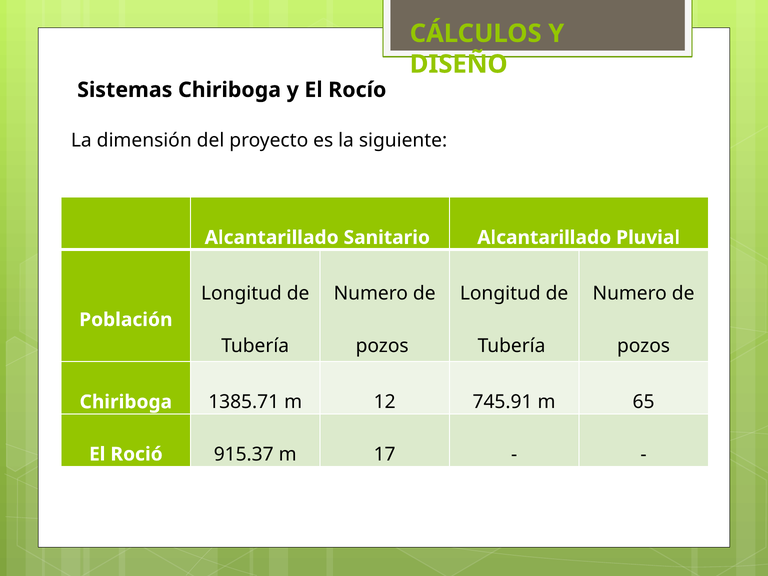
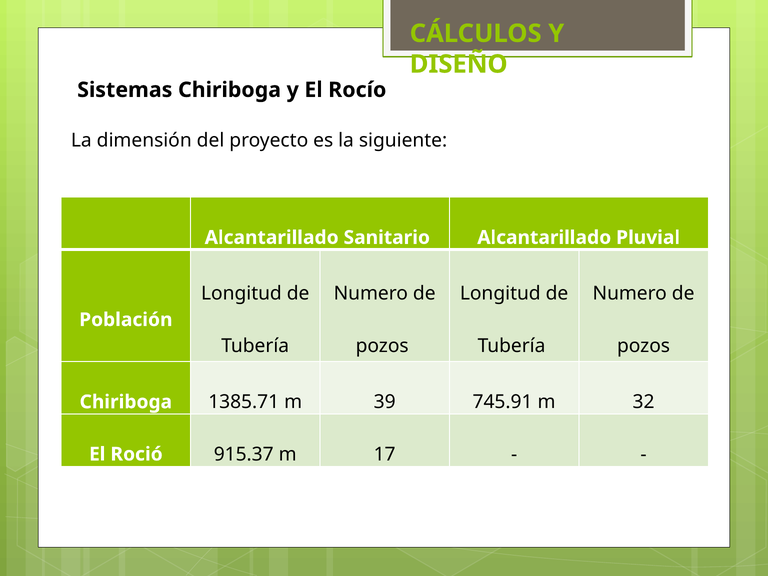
12: 12 -> 39 (385, 402)
65: 65 -> 32 (644, 402)
